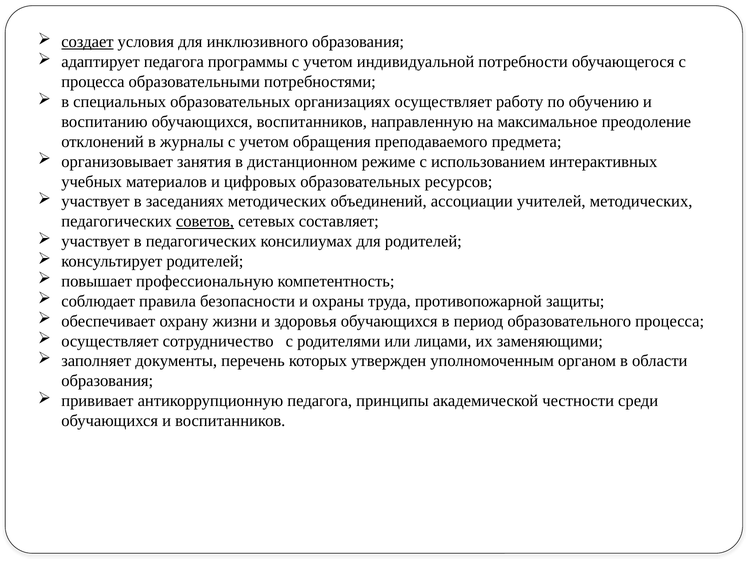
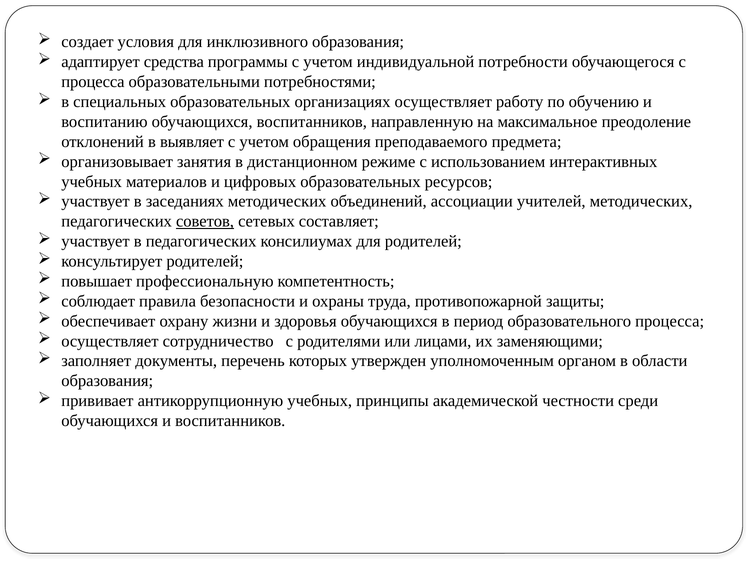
создает underline: present -> none (87, 42)
адаптирует педагога: педагога -> средства (174, 62)
журналы: журналы -> выявляет (192, 142)
антикоррупционную педагога: педагога -> учебных (320, 401)
